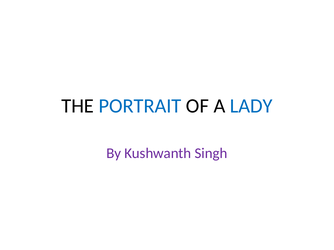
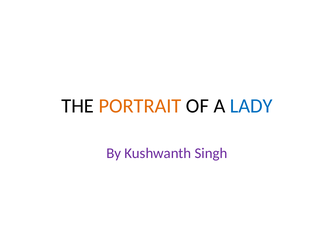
PORTRAIT colour: blue -> orange (140, 106)
